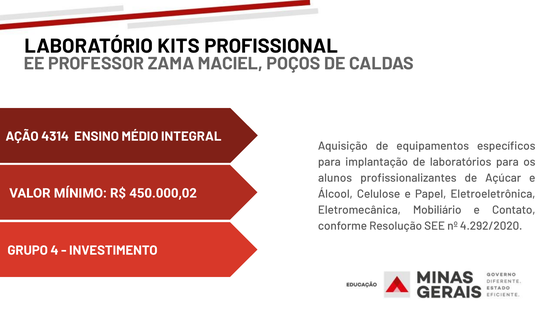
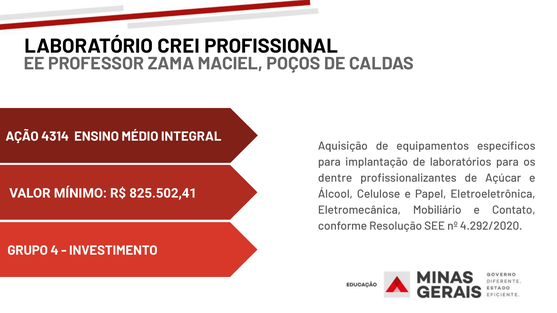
KITS: KITS -> CREI (179, 46)
alunos: alunos -> dentre (335, 178)
450.000,02: 450.000,02 -> 825.502,41 (163, 193)
